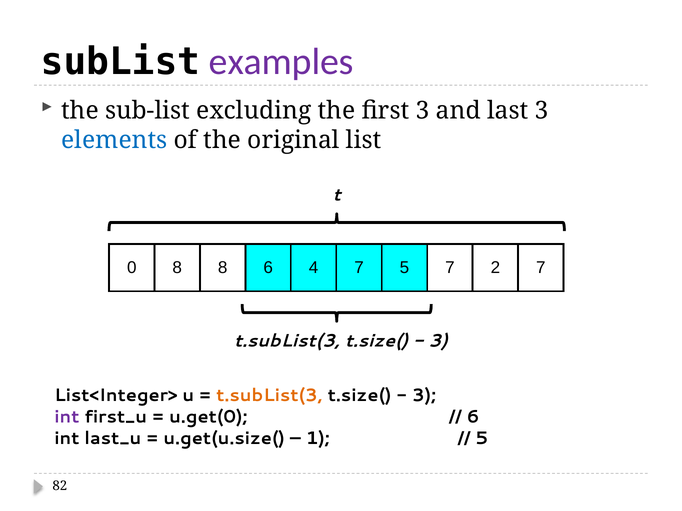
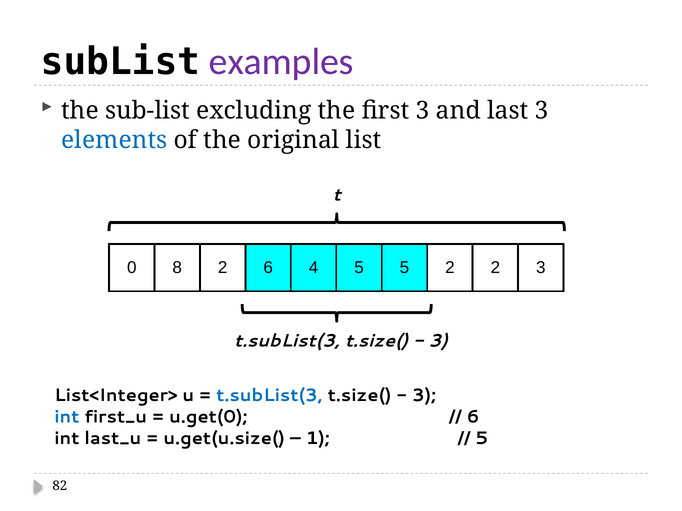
8 8: 8 -> 2 (223, 268)
4 7: 7 -> 5 (359, 268)
5 7: 7 -> 2 (450, 268)
2 7: 7 -> 3 (541, 268)
t.subList(3 colour: orange -> blue (270, 396)
int colour: purple -> blue (67, 417)
